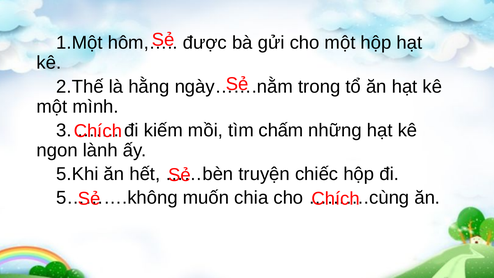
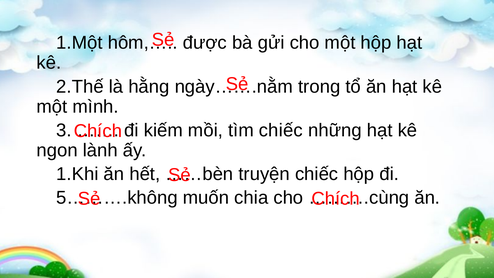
tìm chấm: chấm -> chiếc (281, 130)
5.Khi: 5.Khi -> 1.Khi (77, 174)
